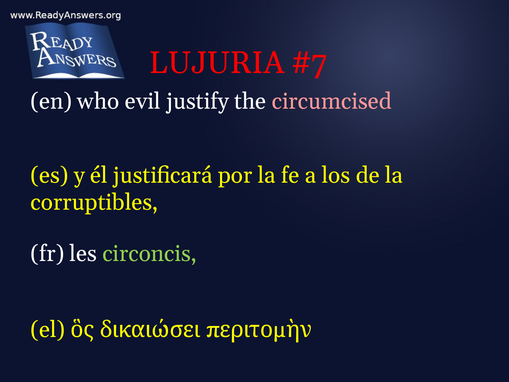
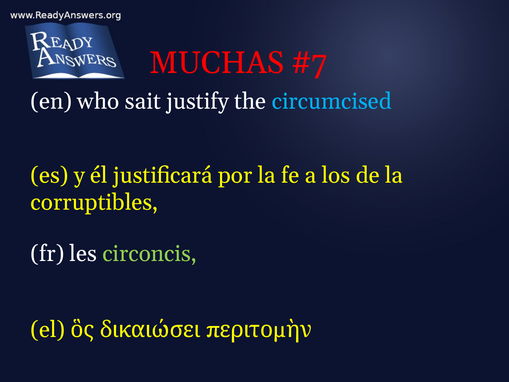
LUJURIA: LUJURIA -> MUCHAS (217, 63)
evil: evil -> sait (143, 101)
circumcised colour: pink -> light blue (332, 101)
